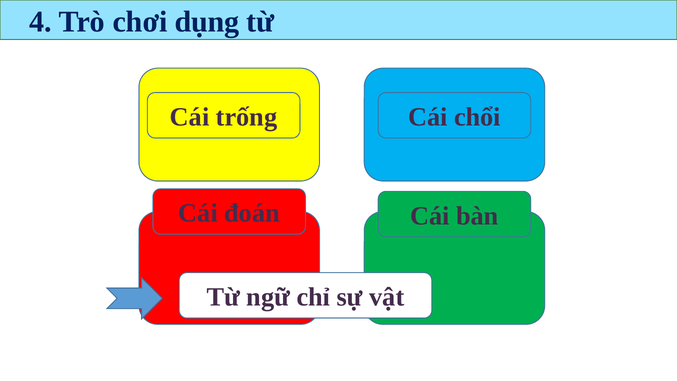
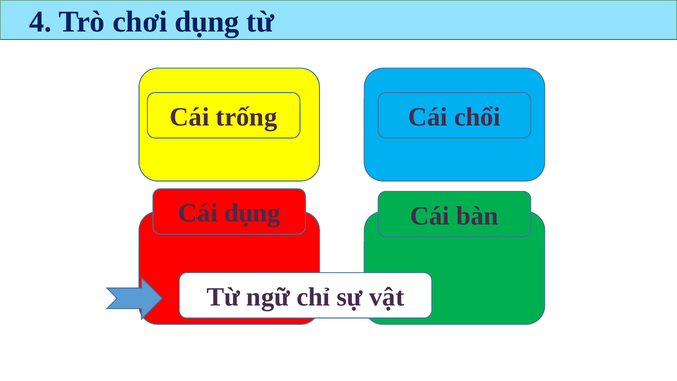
Cái đoán: đoán -> dụng (252, 213)
